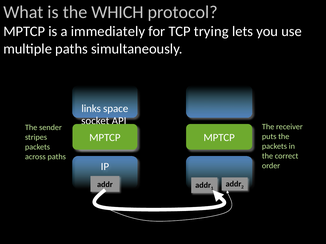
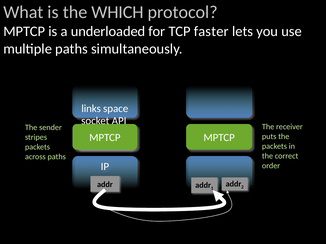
immediately: immediately -> underloaded (108, 31)
trying: trying -> faster (211, 31)
